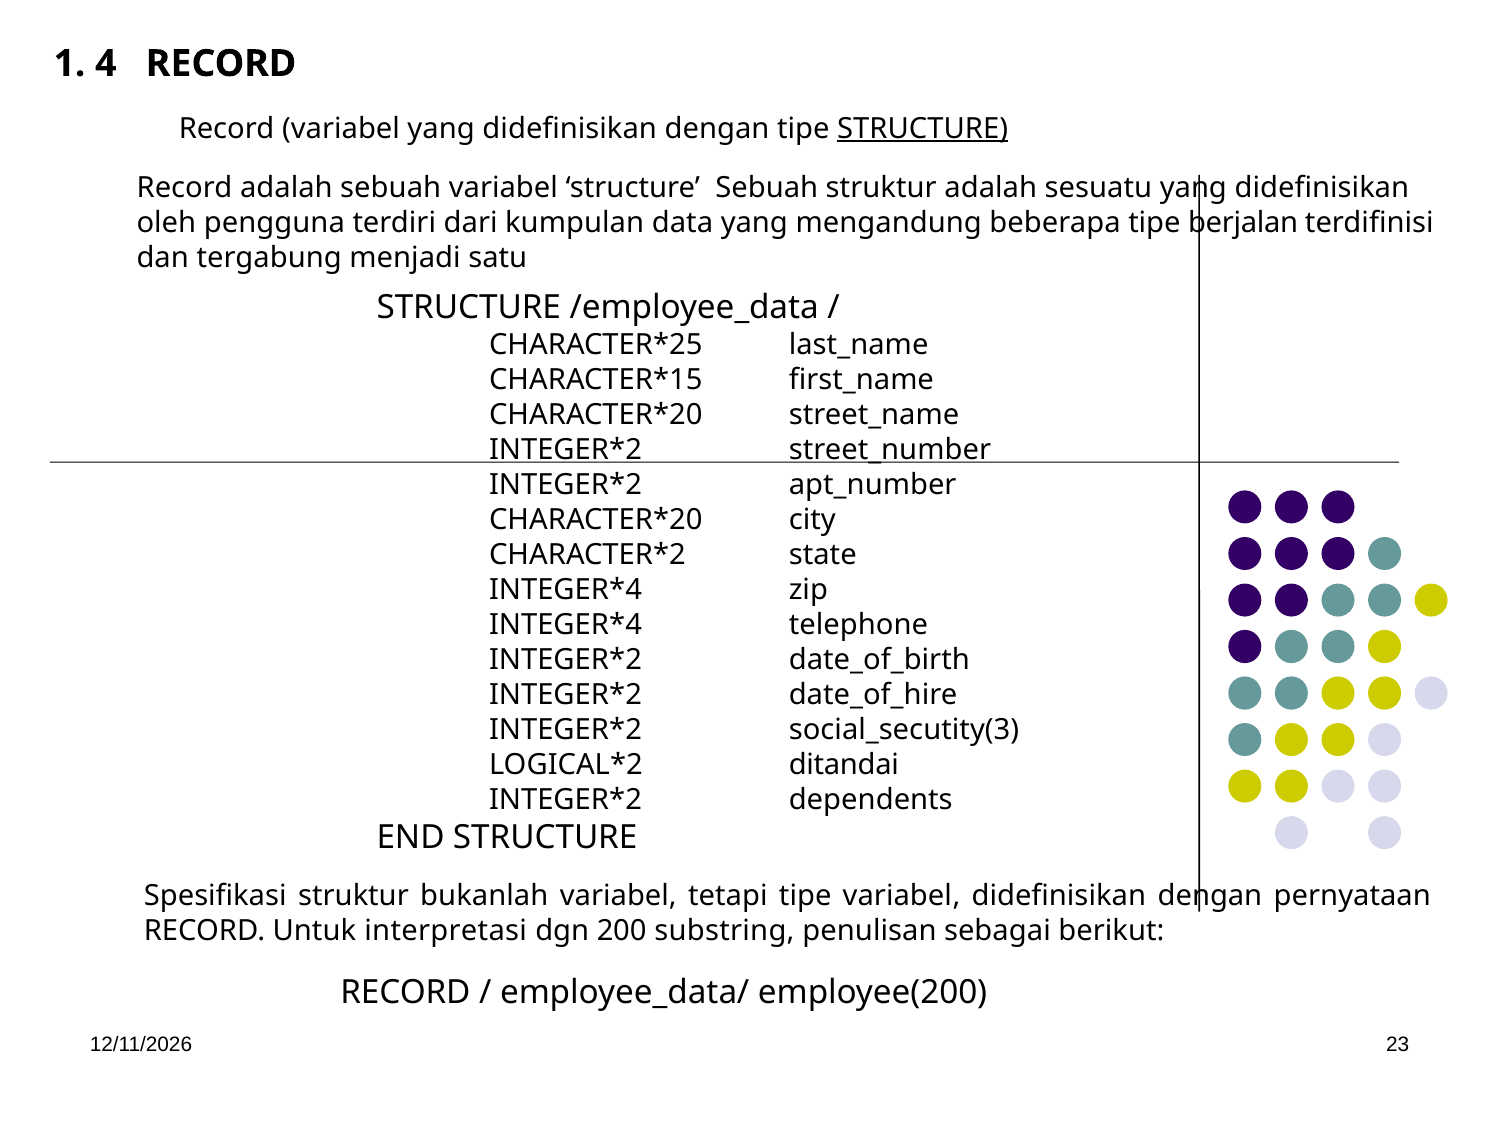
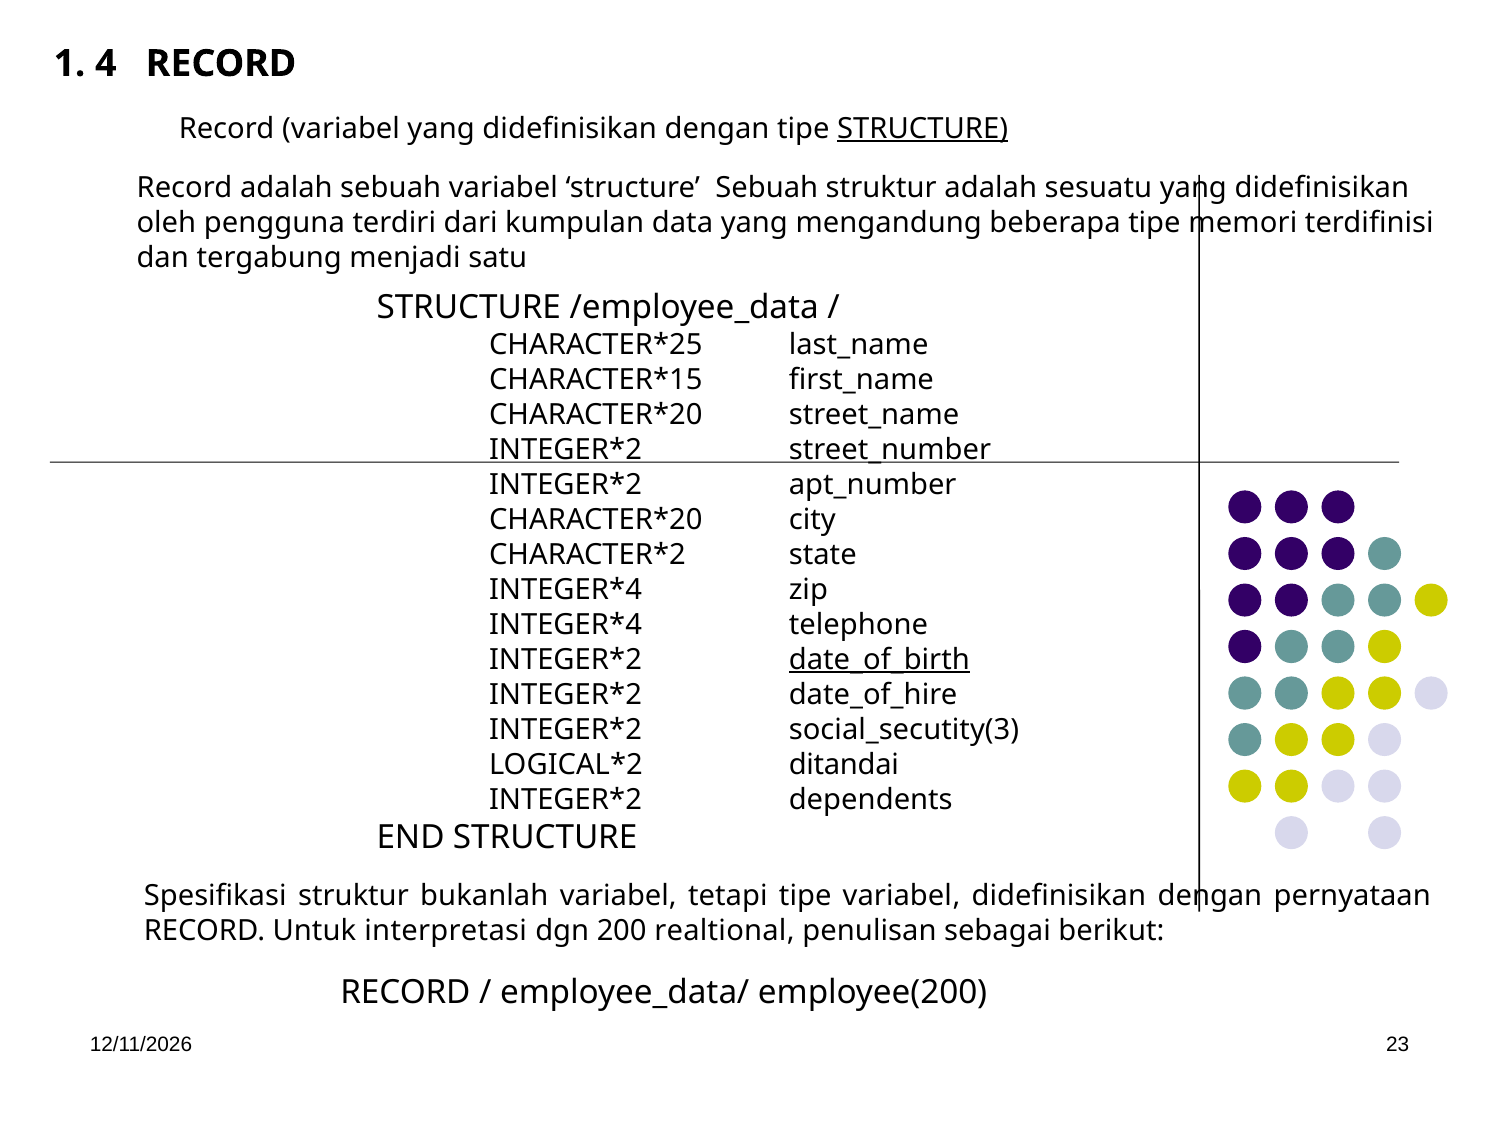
berjalan: berjalan -> memori (1243, 223)
date_of_birth underline: none -> present (879, 660)
substring: substring -> realtional (724, 931)
